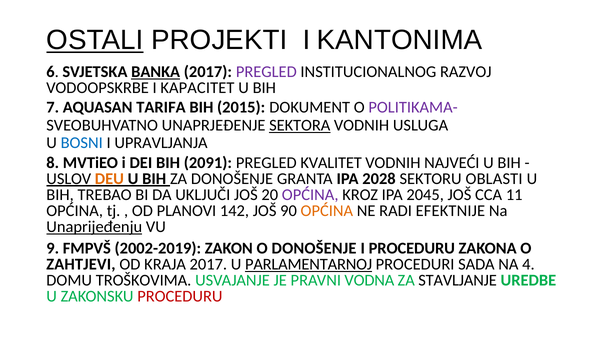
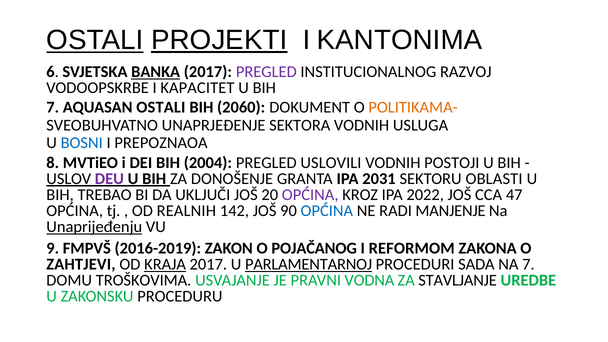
PROJEKTI underline: none -> present (219, 40)
AQUASAN TARIFA: TARIFA -> OSTALI (161, 107)
2015: 2015 -> 2060 (241, 107)
POLITIKAMA- colour: purple -> orange (413, 107)
SEKTORA underline: present -> none (300, 125)
UPRAVLJANJA: UPRAVLJANJA -> PREPOZNAOA (161, 143)
2091: 2091 -> 2004 (208, 163)
KVALITET: KVALITET -> USLOVILI (331, 163)
NAJVEĆI: NAJVEĆI -> POSTOJI (452, 163)
DEU colour: orange -> purple (109, 179)
2028: 2028 -> 2031 (379, 179)
2045: 2045 -> 2022 (425, 195)
11: 11 -> 47 (514, 195)
PLANOVI: PLANOVI -> REALNIH (186, 211)
OPĆINA colour: orange -> blue (327, 211)
EFEKTNIJE: EFEKTNIJE -> MANJENJE (451, 211)
2002-2019: 2002-2019 -> 2016-2019 (158, 249)
O DONOŠENJE: DONOŠENJE -> POJAČANOG (314, 249)
I PROCEDURU: PROCEDURU -> REFORMOM (412, 249)
KRAJA underline: none -> present (165, 265)
NA 4: 4 -> 7 (528, 265)
PROCEDURU colour: red -> black (180, 296)
